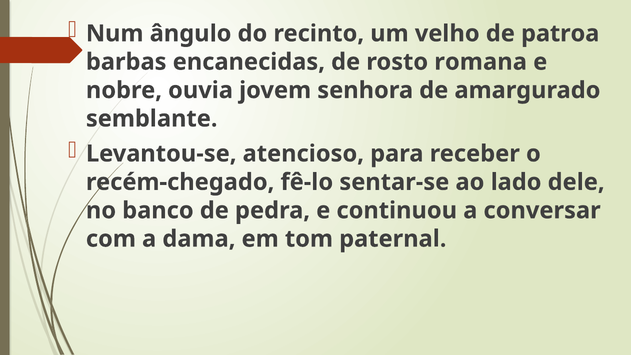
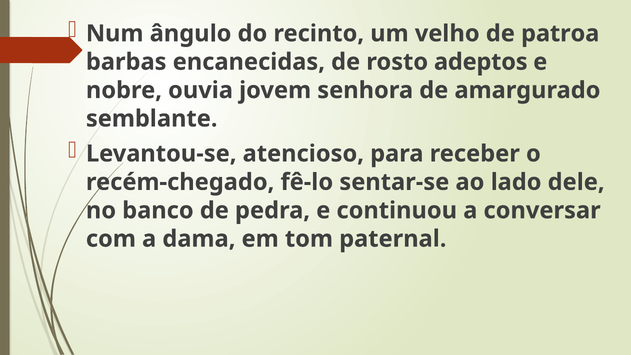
romana: romana -> adeptos (481, 62)
